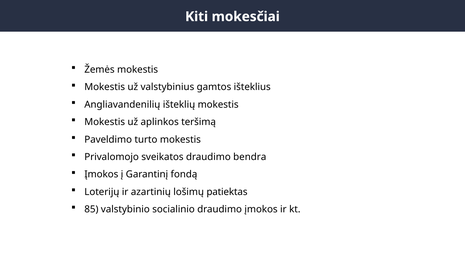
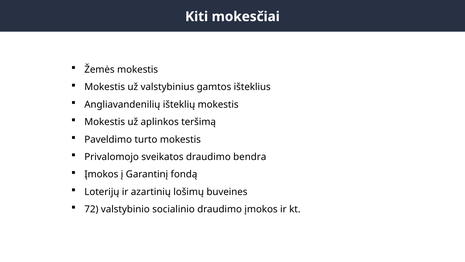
patiektas: patiektas -> buveines (227, 192)
85: 85 -> 72 (91, 209)
